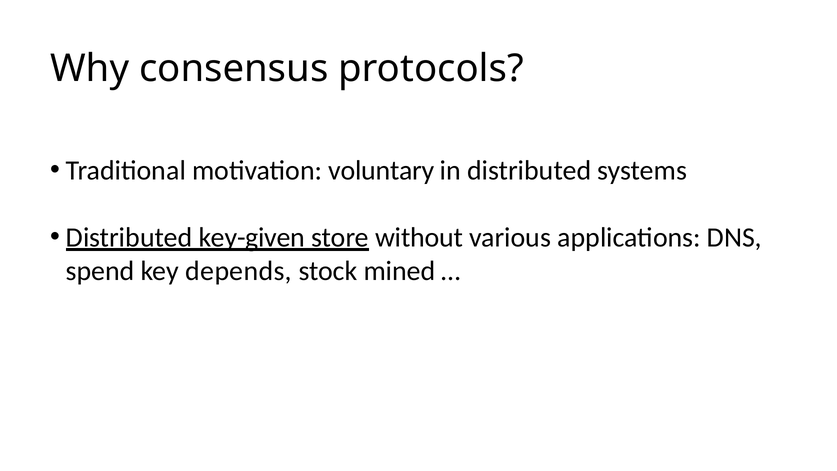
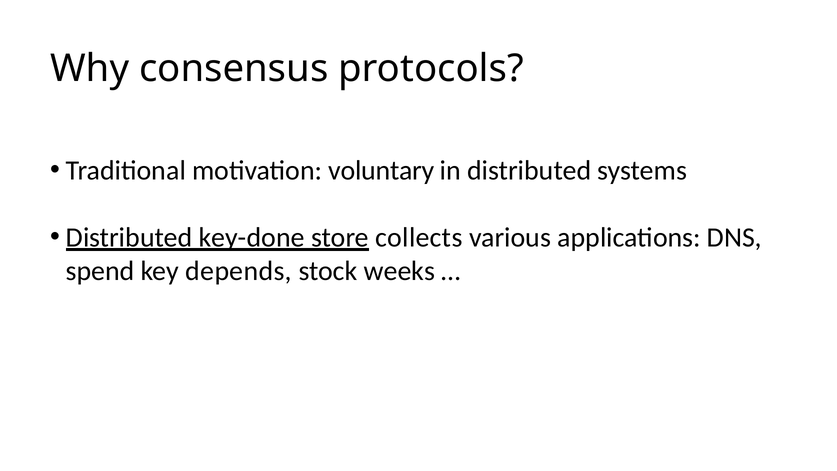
key-given: key-given -> key-done (252, 237)
without: without -> collects (419, 237)
mined: mined -> weeks (399, 271)
